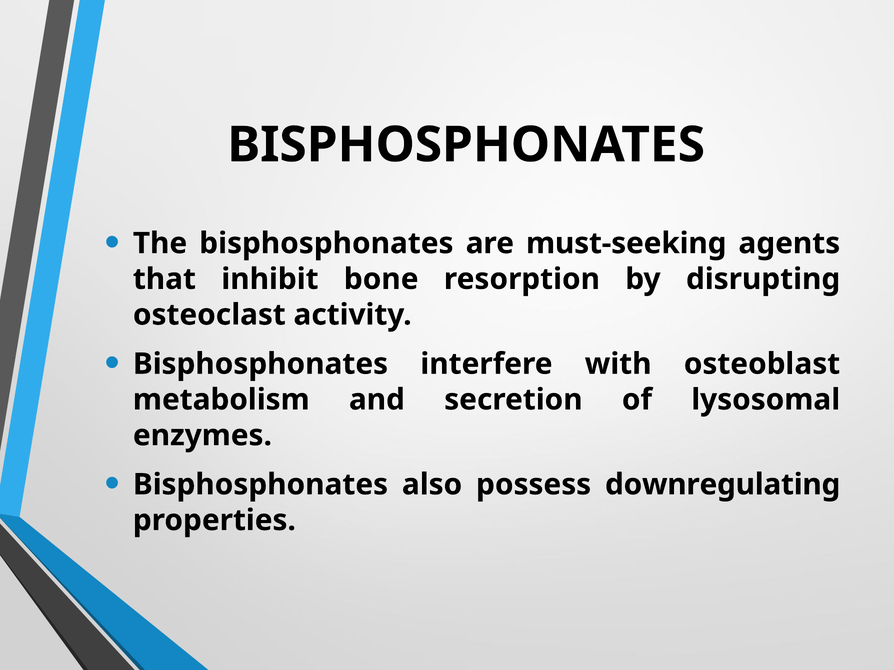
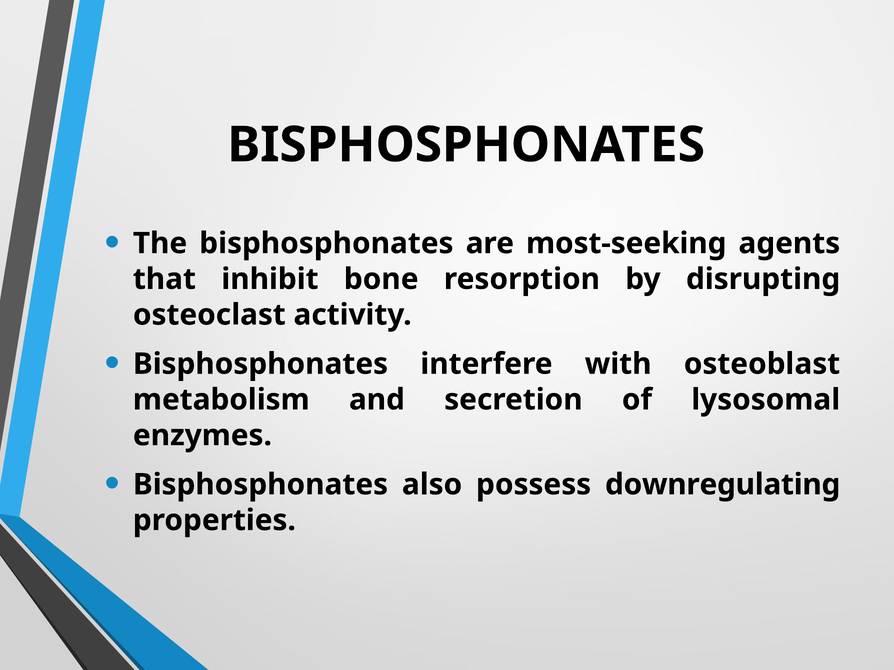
must-seeking: must-seeking -> most-seeking (626, 244)
